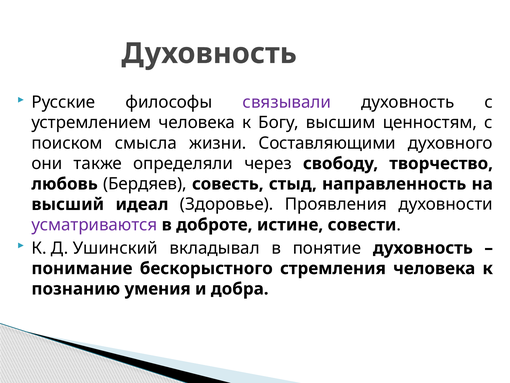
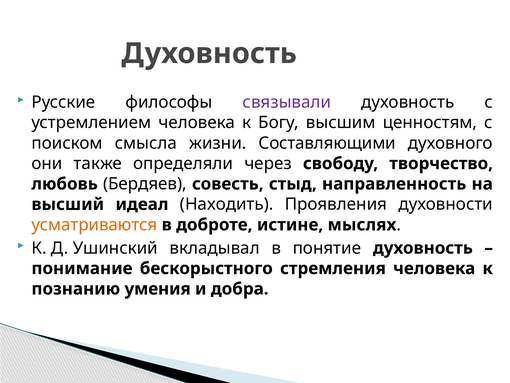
Здоровье: Здоровье -> Находить (227, 204)
усматриваются colour: purple -> orange (94, 225)
совести: совести -> мыслях (362, 225)
